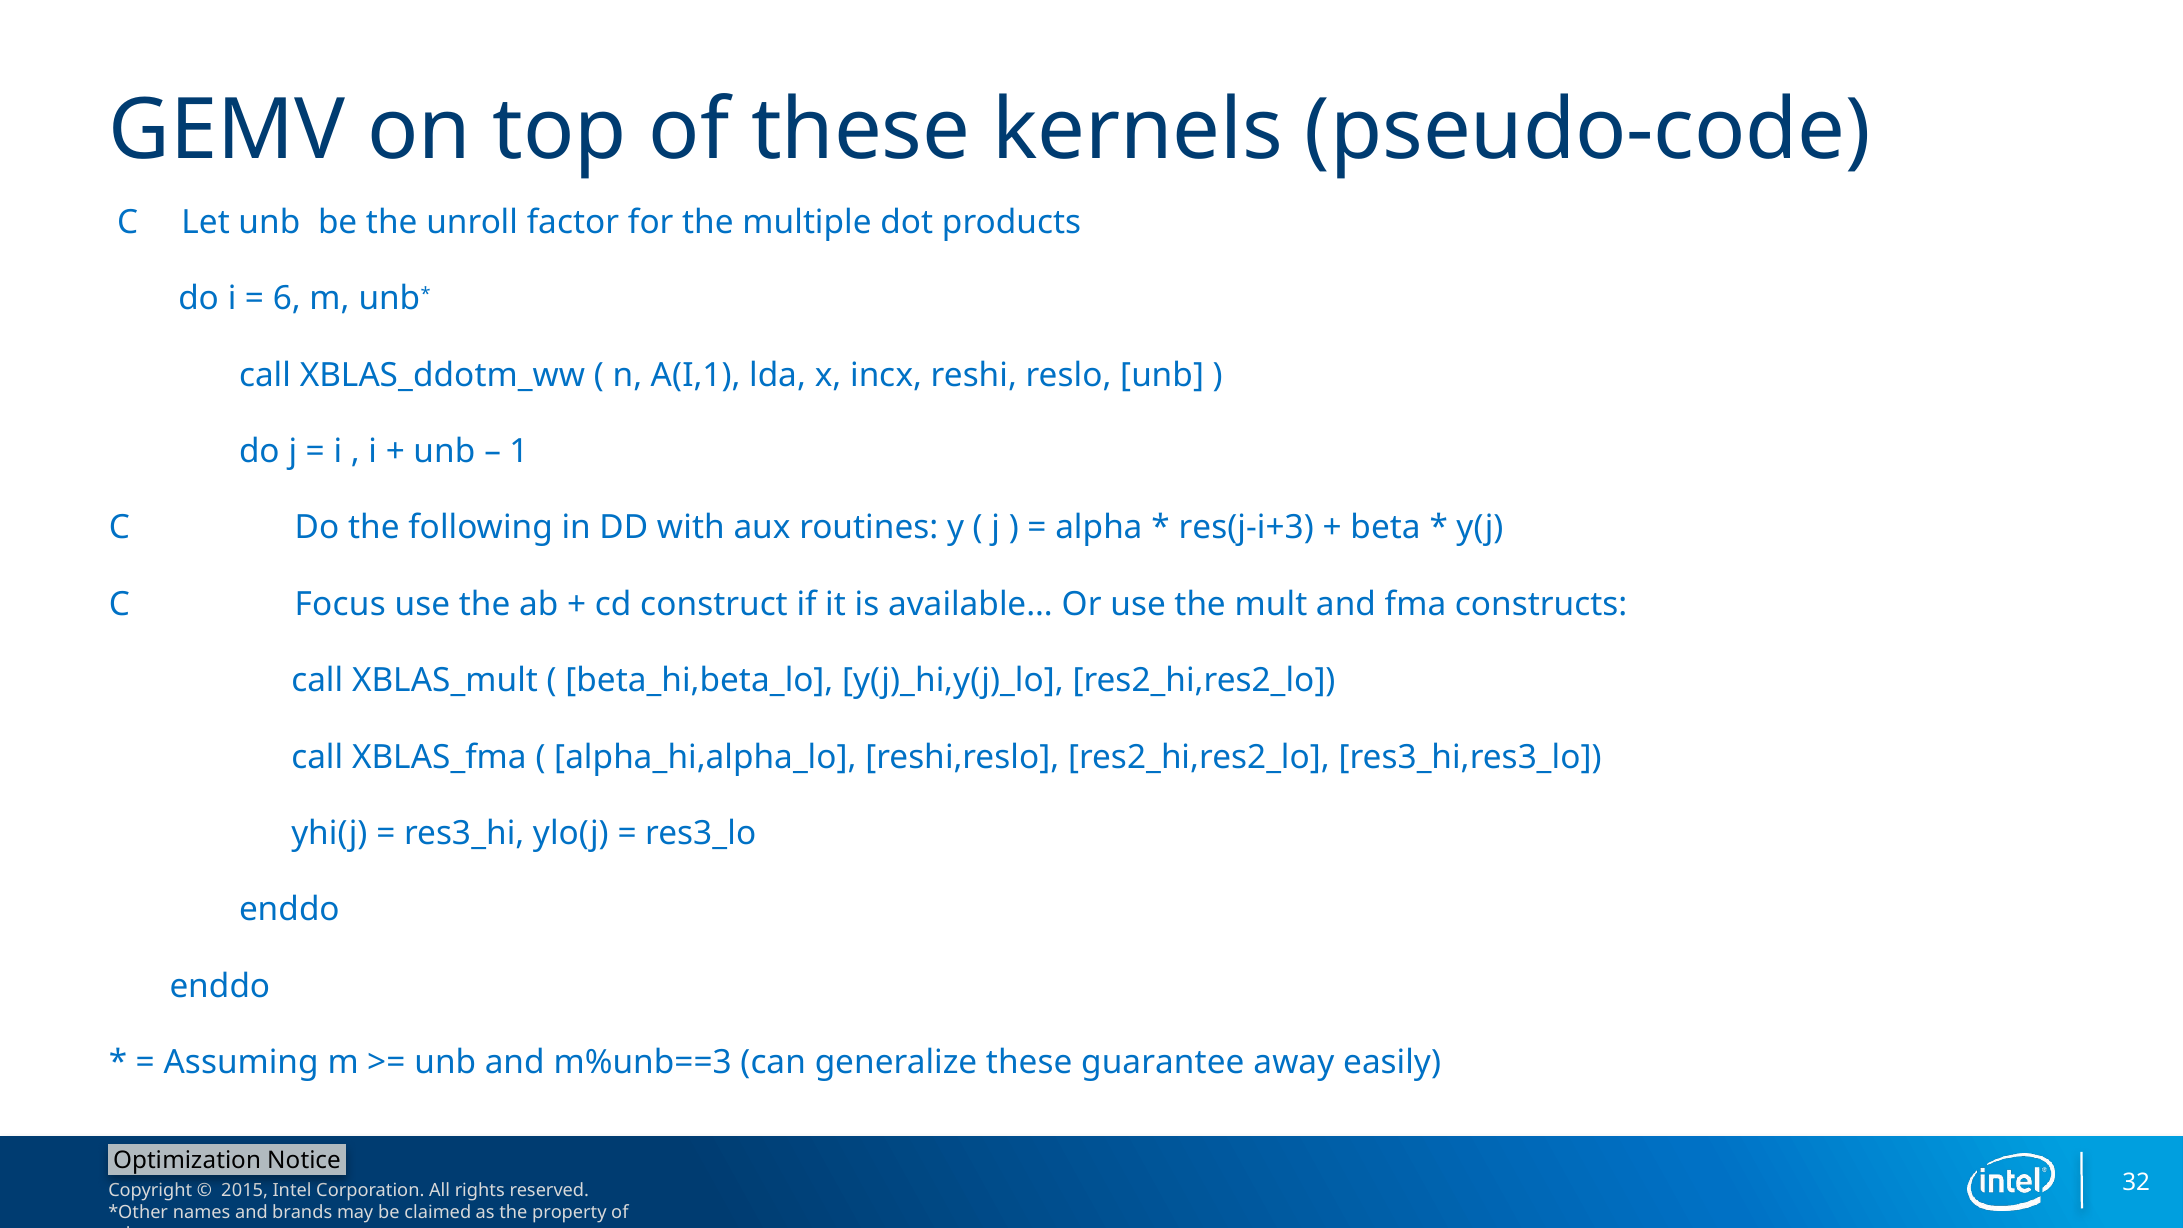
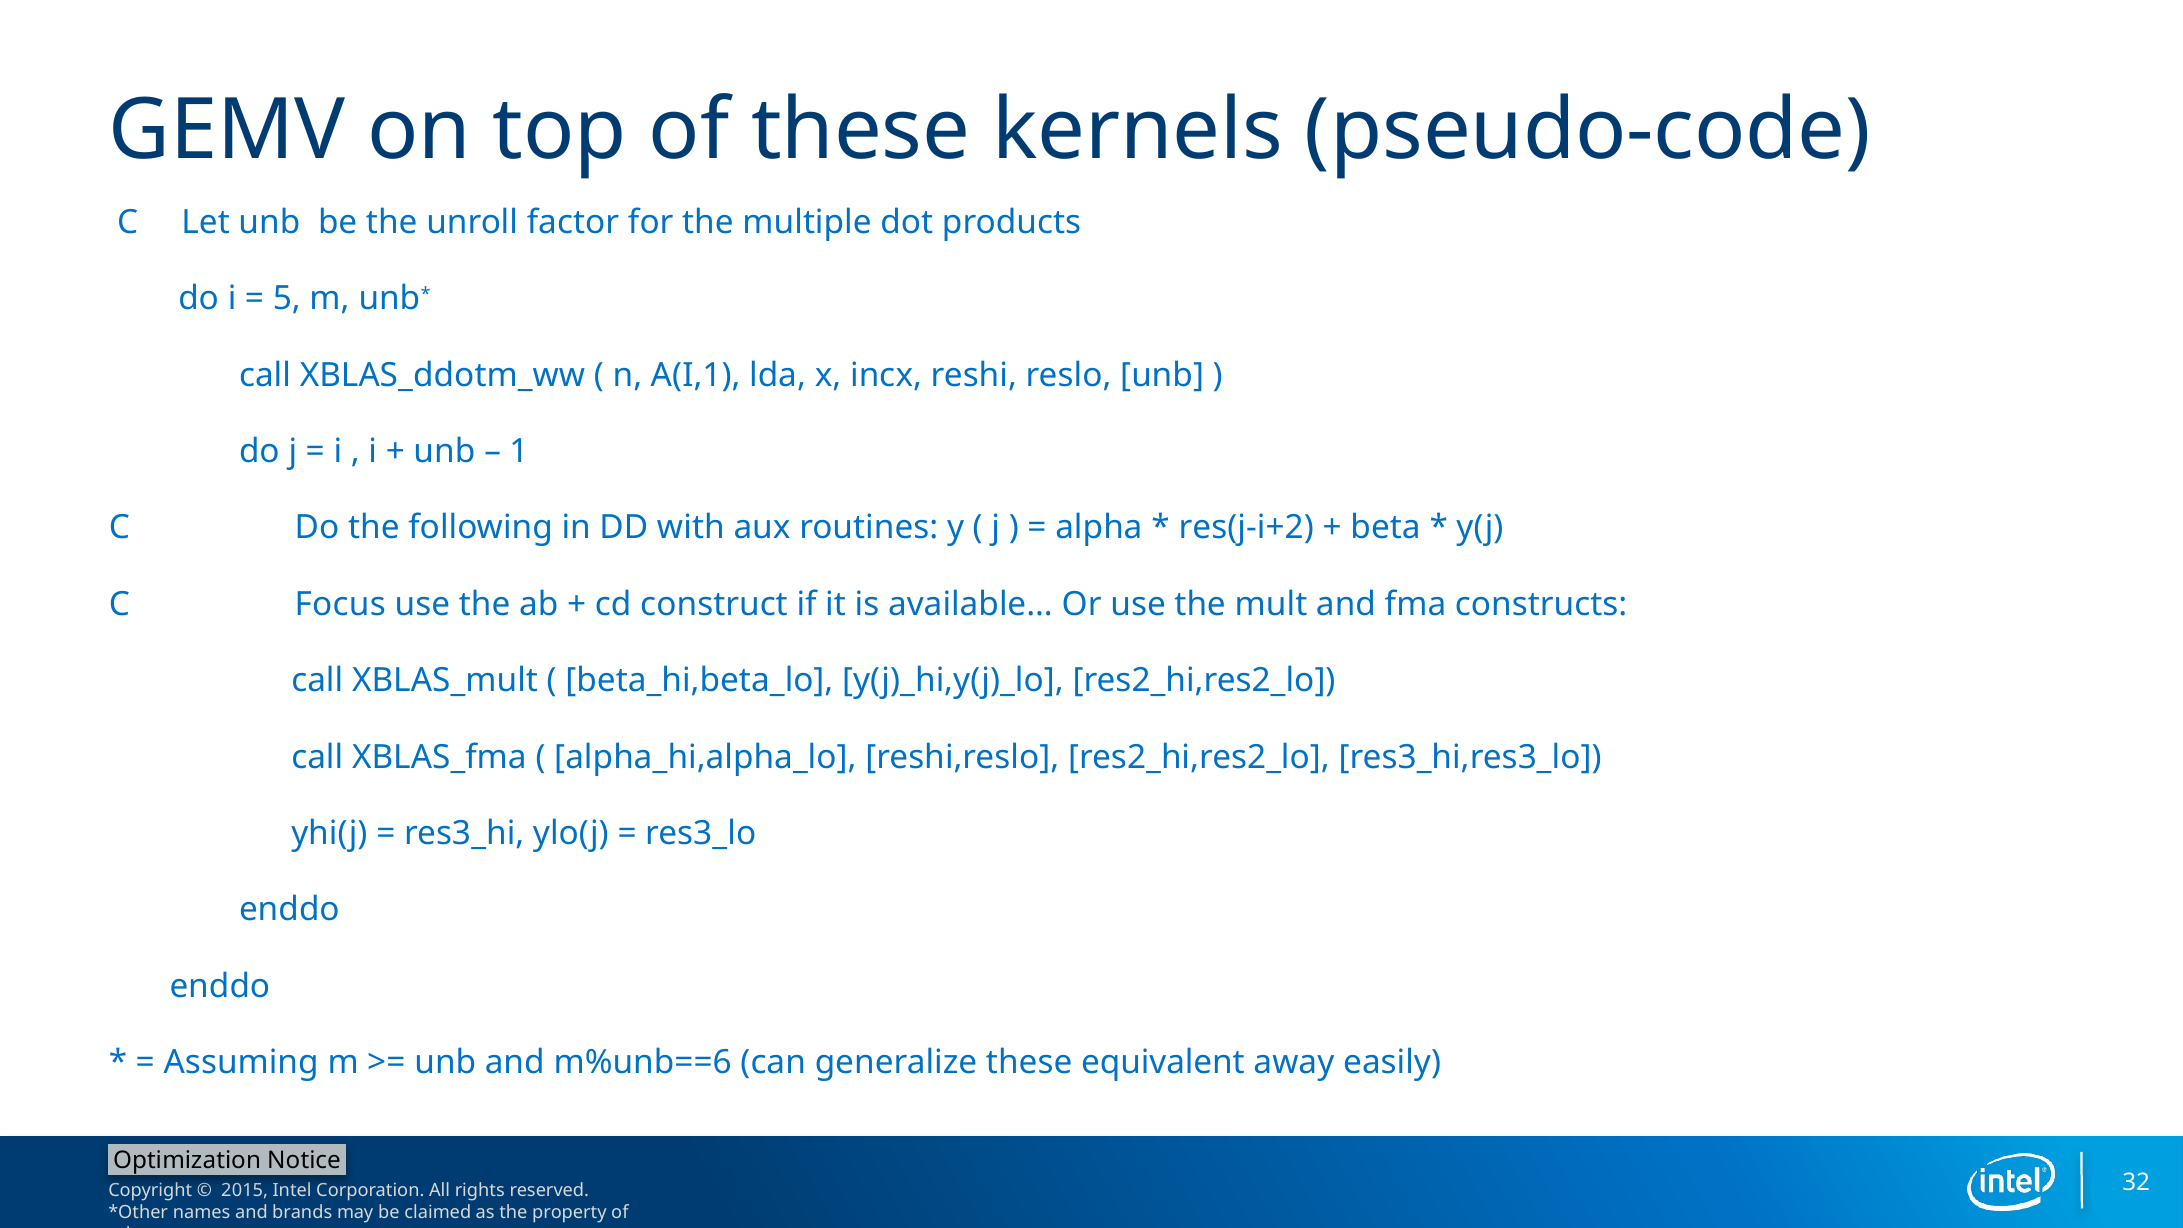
6: 6 -> 5 (287, 299)
res(j-i+3: res(j-i+3 -> res(j-i+2 (1246, 528)
m%unb==3: m%unb==3 -> m%unb==6 (643, 1063)
guarantee: guarantee -> equivalent (1163, 1063)
